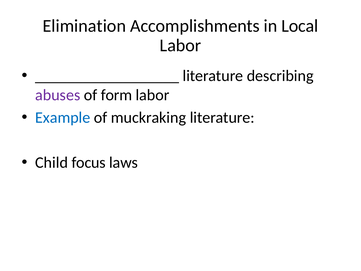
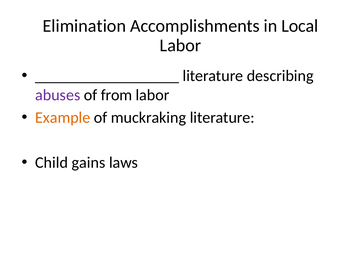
form: form -> from (116, 95)
Example colour: blue -> orange (63, 117)
focus: focus -> gains (88, 162)
